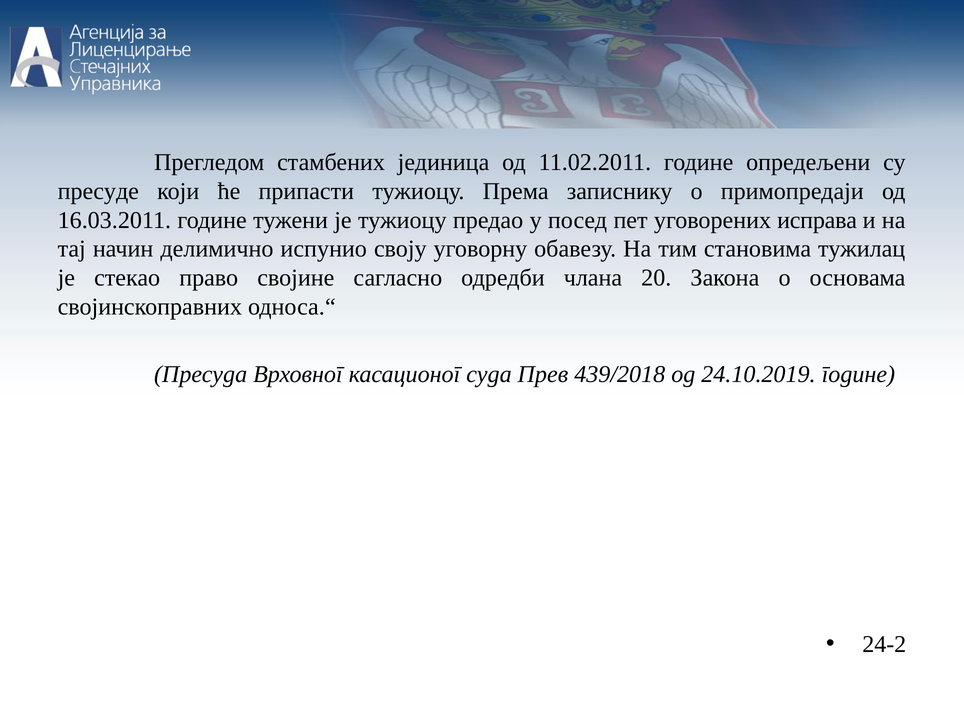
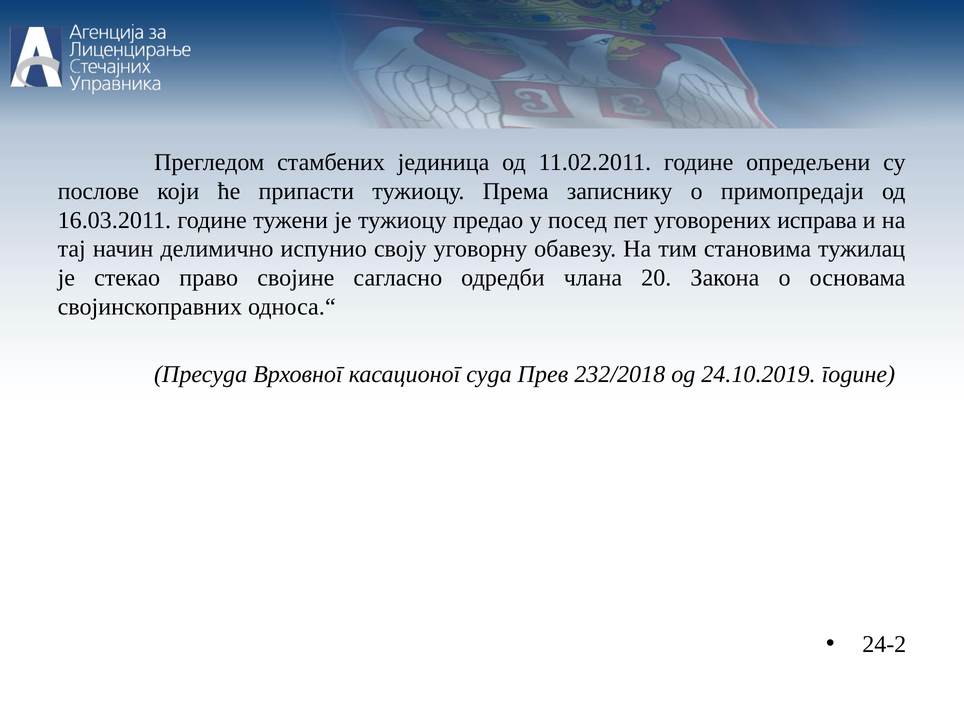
пресуде: пресуде -> послове (98, 191)
439/2018: 439/2018 -> 232/2018 (620, 374)
